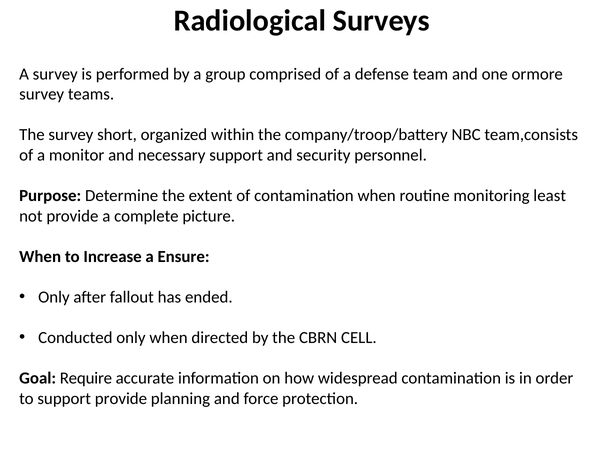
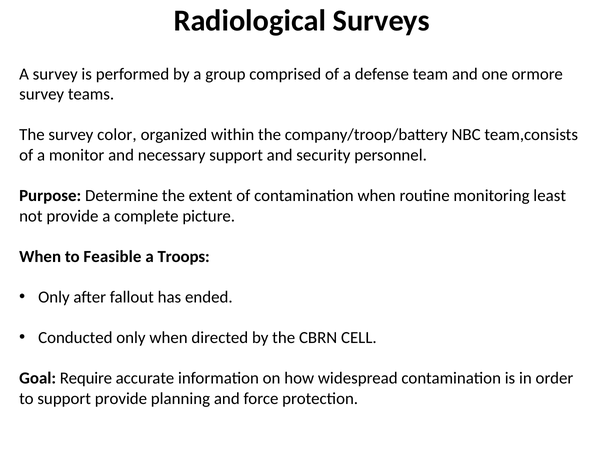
short: short -> color (117, 135)
Increase: Increase -> Feasible (112, 256)
Ensure: Ensure -> Troops (184, 256)
